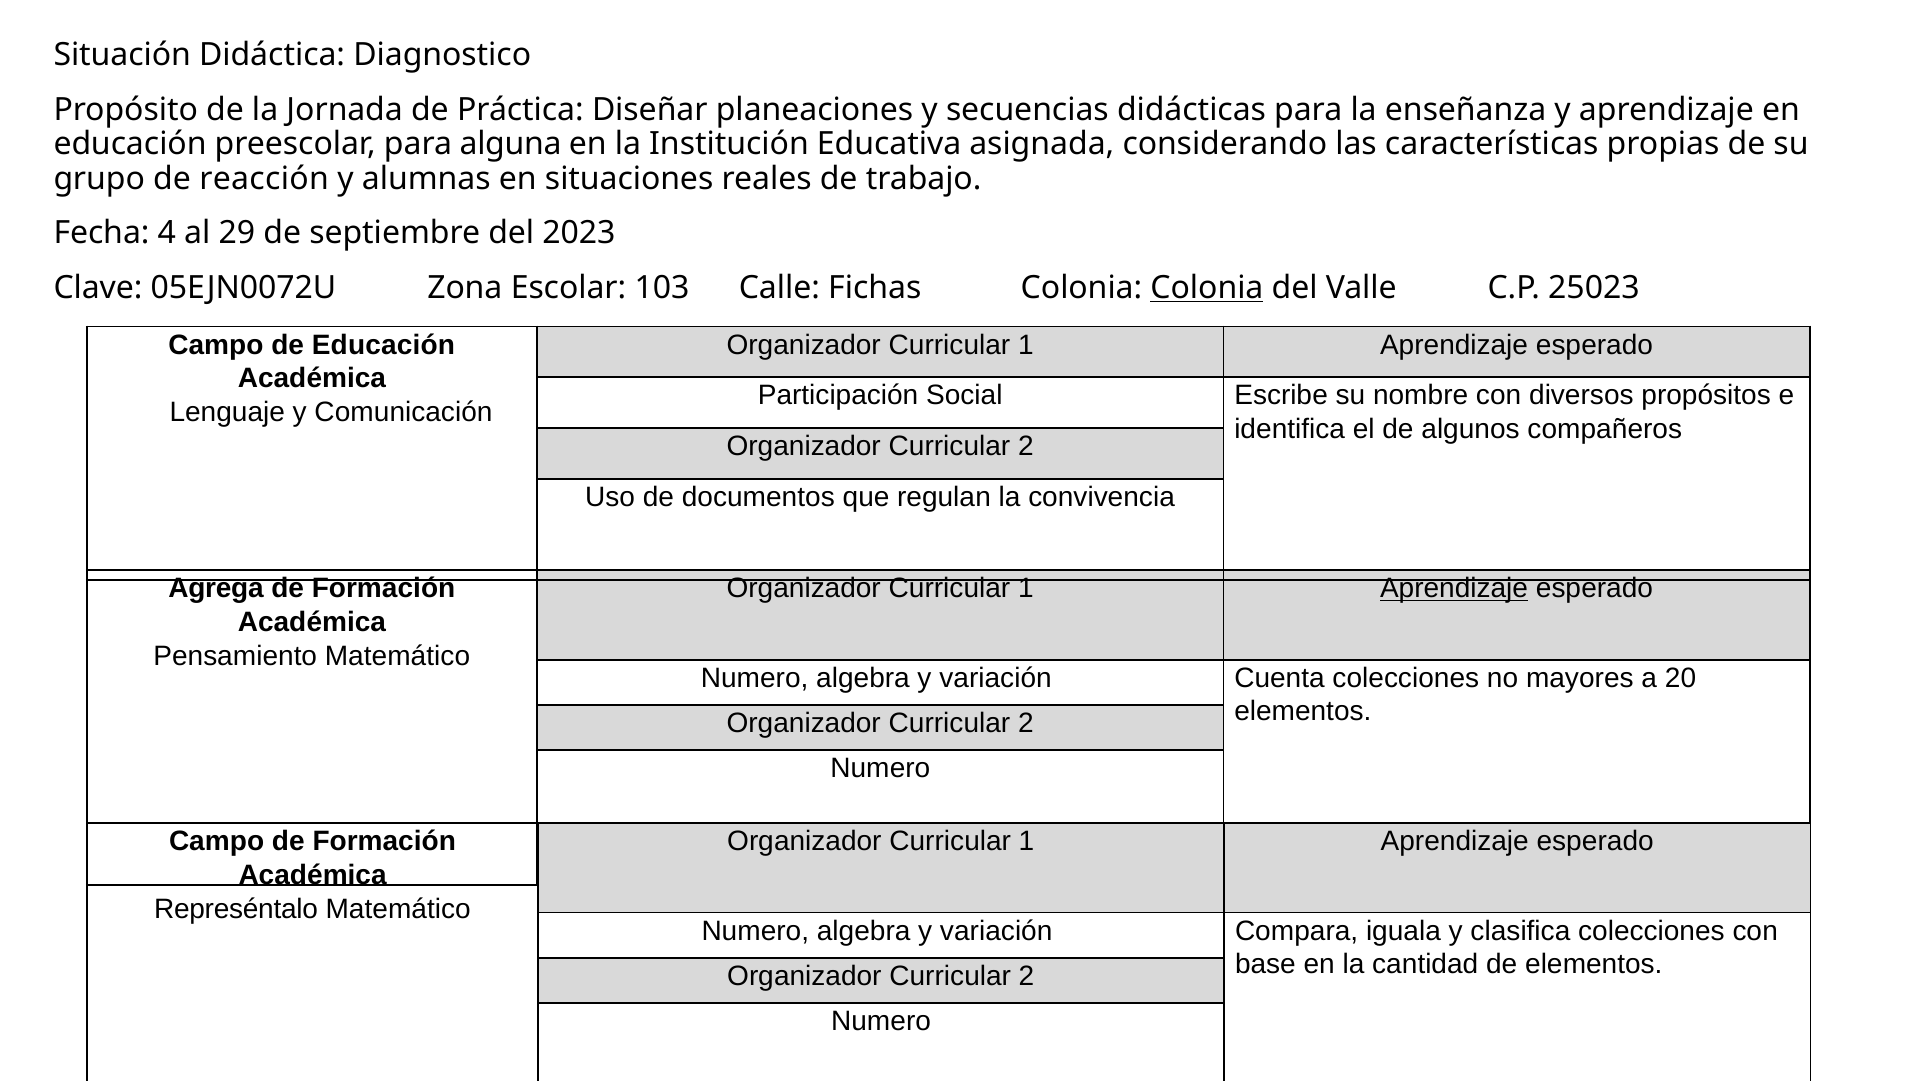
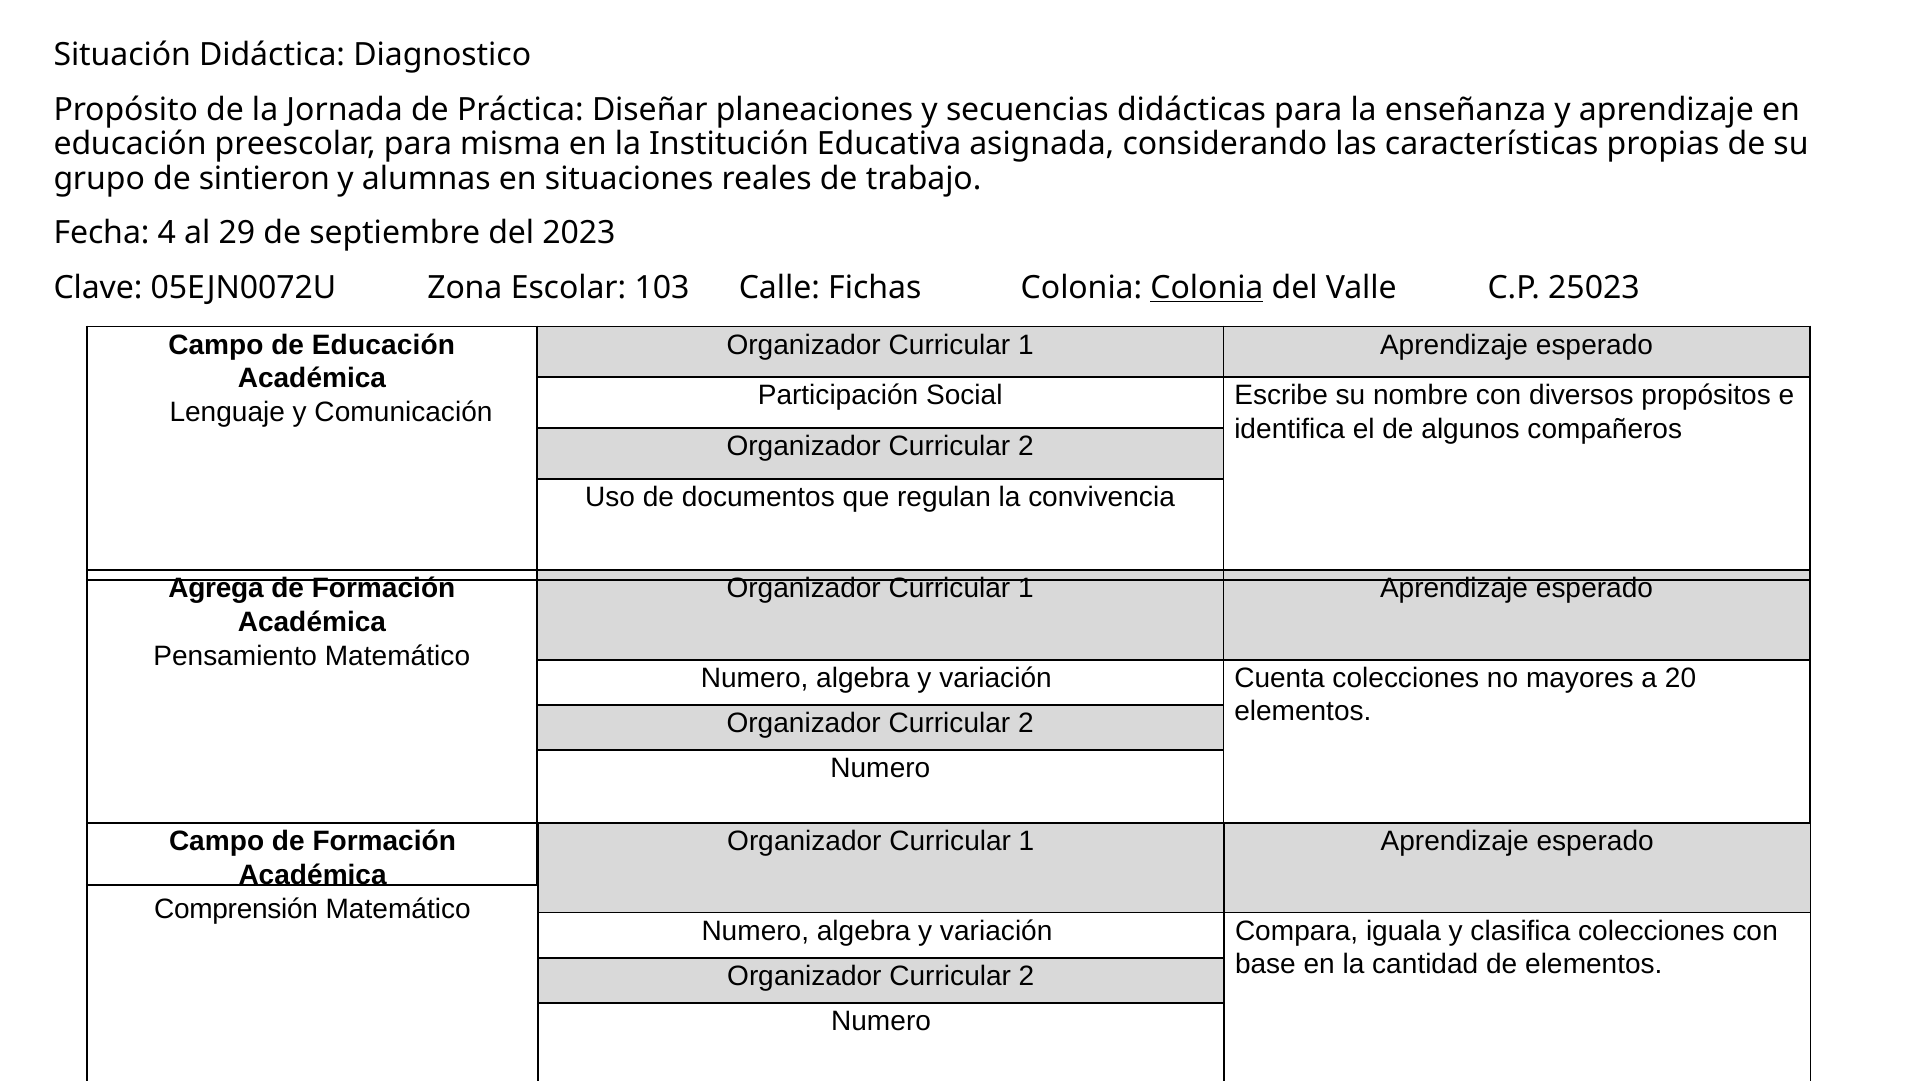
alguna: alguna -> misma (511, 144)
reacción: reacción -> sintieron (264, 179)
Aprendizaje underline: present -> none (1454, 589)
Represéntalo: Represéntalo -> Comprensión (236, 909)
